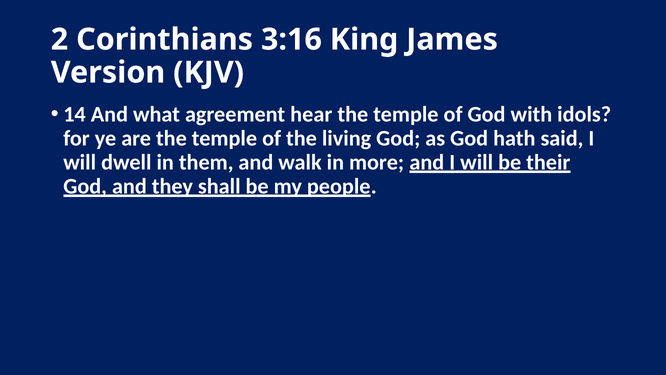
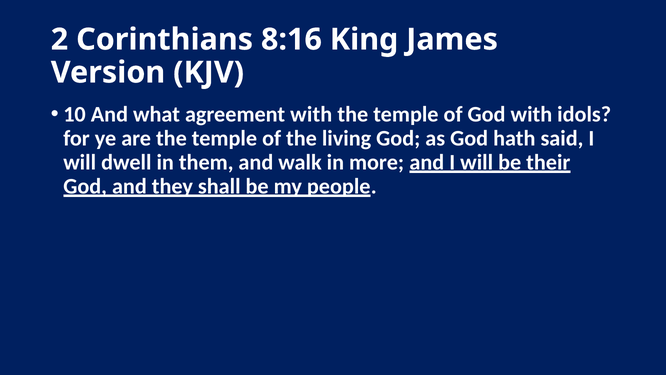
3:16: 3:16 -> 8:16 (291, 39)
14: 14 -> 10 (74, 114)
agreement hear: hear -> with (311, 114)
